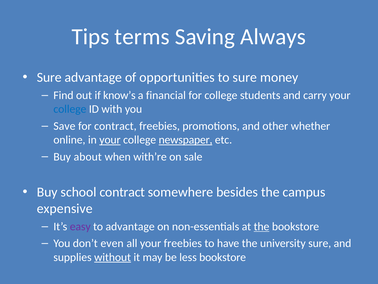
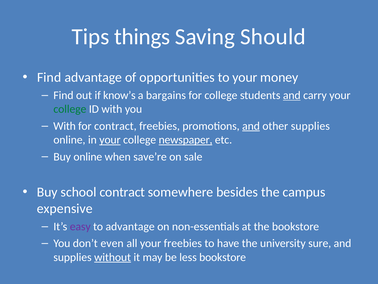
terms: terms -> things (142, 37)
Always: Always -> Should (273, 37)
Sure: Sure -> Find (49, 77)
to sure: sure -> your (245, 77)
financial: financial -> bargains (166, 95)
and underline: none -> present (292, 95)
college colour: blue -> green (70, 109)
Save: Save -> With (65, 126)
and underline: none -> present (251, 126)
other whether: whether -> supplies (310, 126)
Buy about: about -> online (88, 156)
with’re: with’re -> save’re (150, 156)
the underline: present -> none (262, 226)
